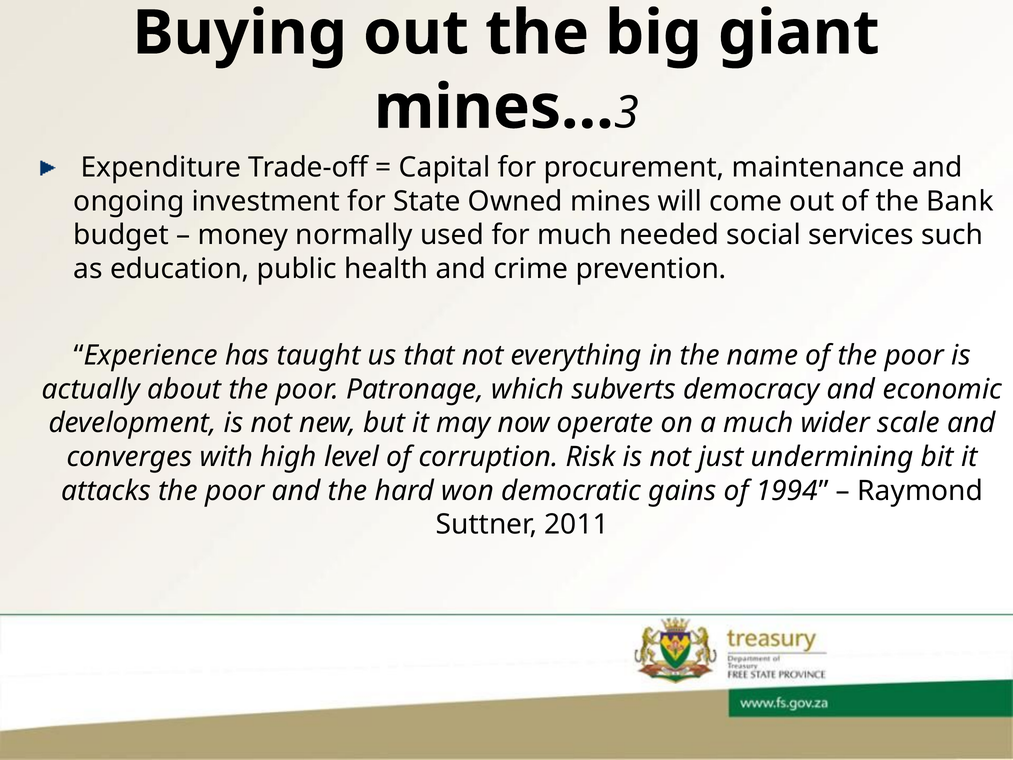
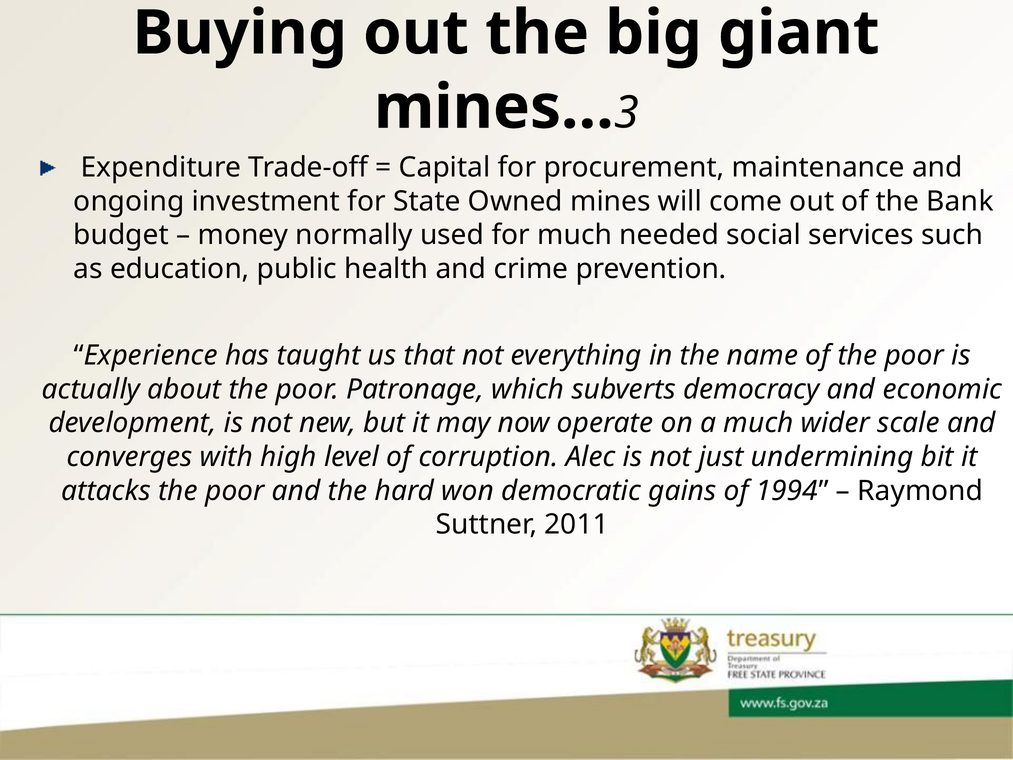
Risk: Risk -> Alec (591, 457)
